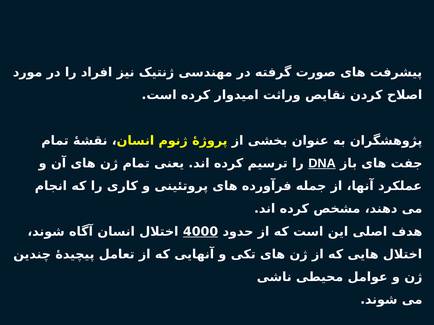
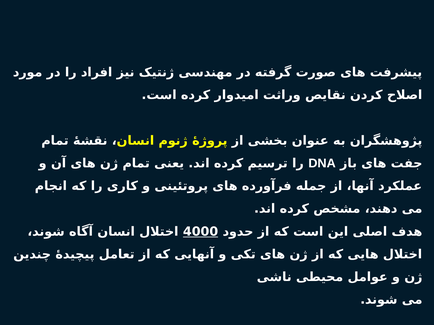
DNA underline: present -> none (322, 164)
